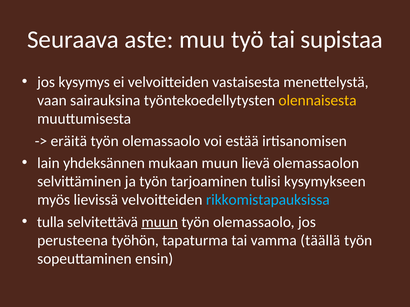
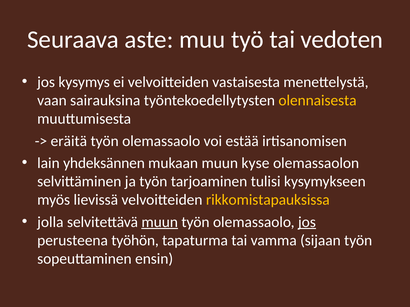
supistaa: supistaa -> vedoten (342, 40)
lievä: lievä -> kyse (255, 163)
rikkomistapauksissa colour: light blue -> yellow (268, 200)
tulla: tulla -> jolla (50, 222)
jos underline: none -> present (307, 222)
täällä: täällä -> sijaan (320, 241)
